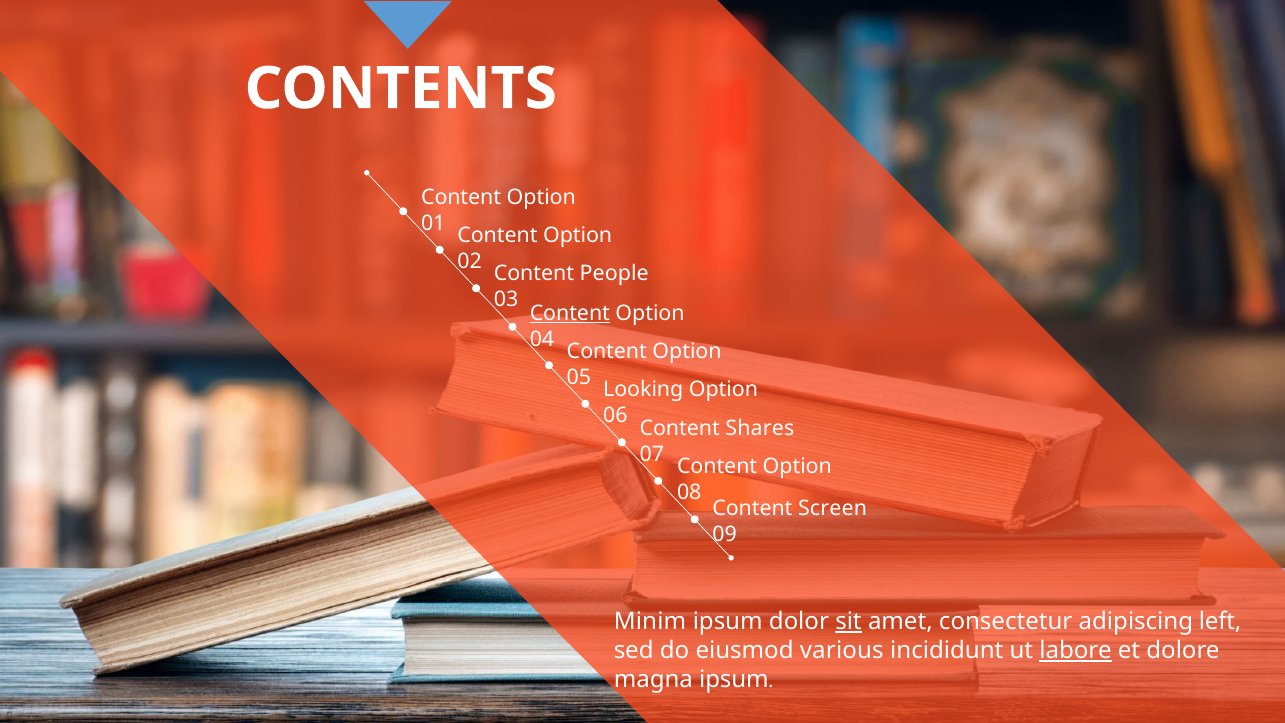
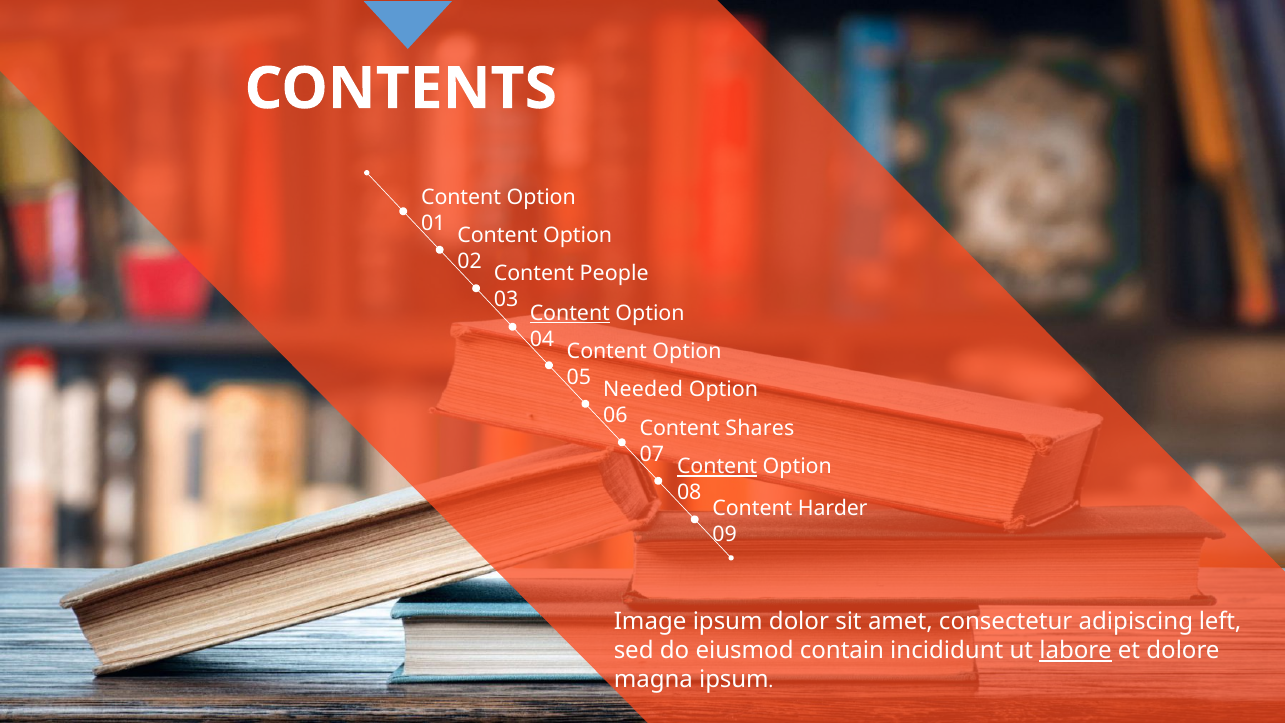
Looking: Looking -> Needed (643, 389)
Content underline: none -> present (717, 467)
Screen: Screen -> Harder (833, 508)
Minim: Minim -> Image (650, 622)
sit underline: present -> none (848, 622)
various: various -> contain (842, 651)
